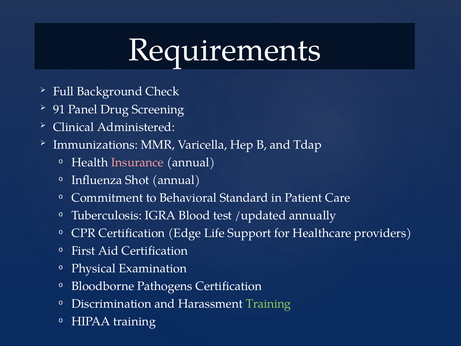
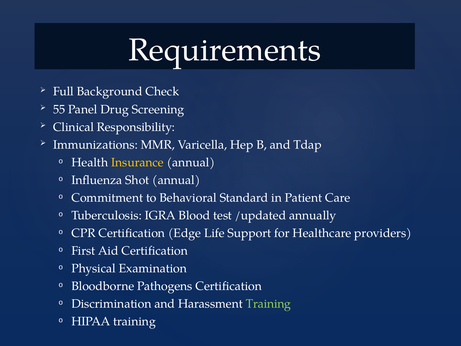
91: 91 -> 55 (59, 109)
Administered: Administered -> Responsibility (136, 127)
Insurance colour: pink -> yellow (137, 162)
